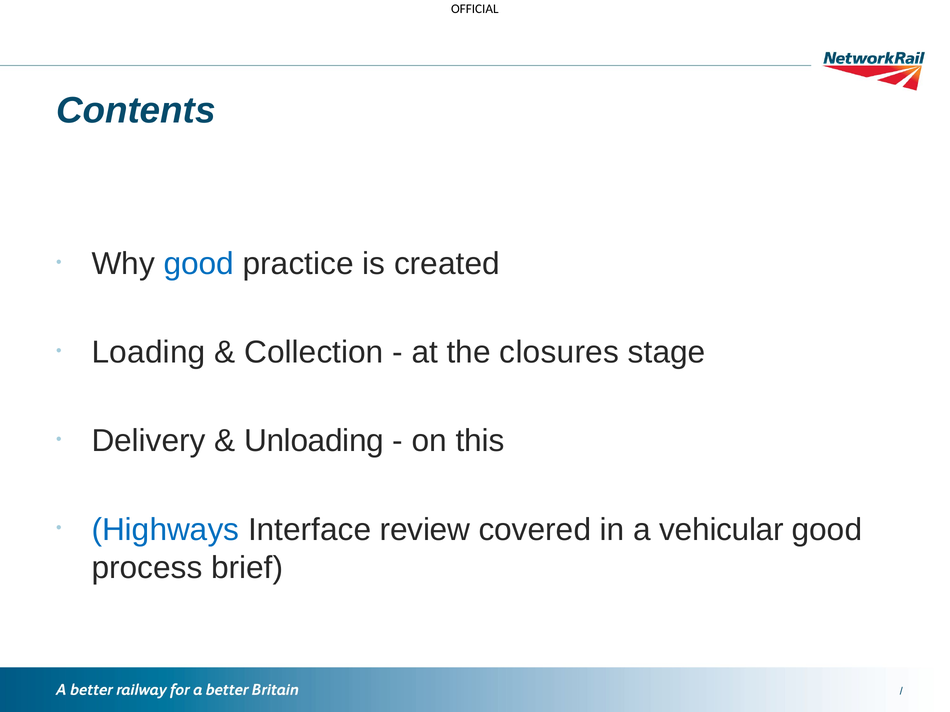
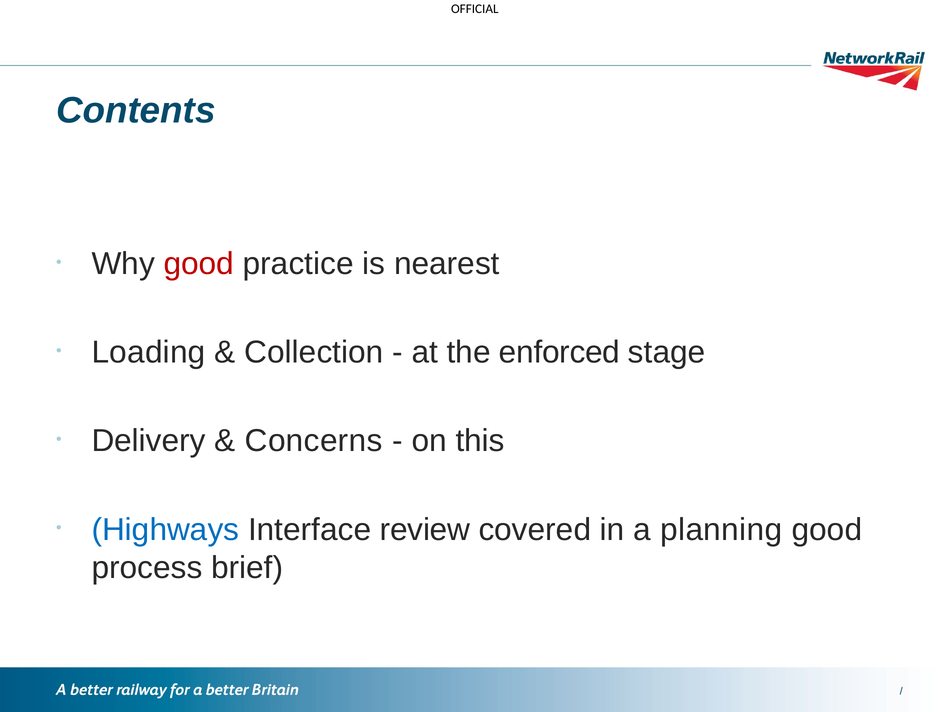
good colour: blue -> red (199, 264)
created: created -> nearest (447, 264)
closures: closures -> enforced (559, 353)
Unloading: Unloading -> Concerns (314, 441)
vehicular: vehicular -> planning (721, 530)
